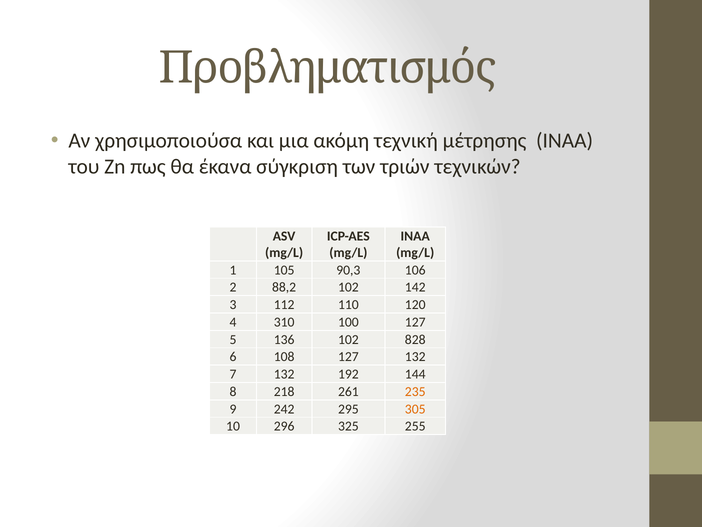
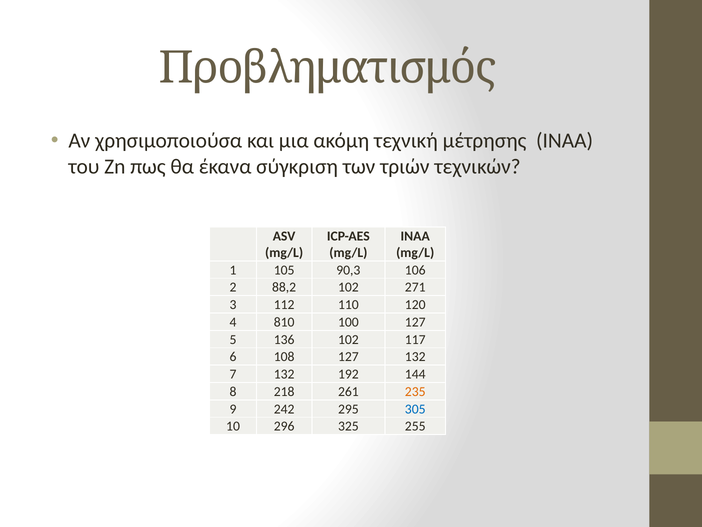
142: 142 -> 271 (415, 287)
310: 310 -> 810 (284, 322)
828: 828 -> 117 (415, 339)
305 colour: orange -> blue (415, 409)
